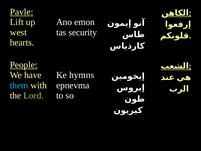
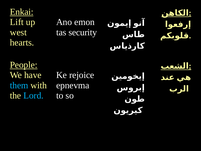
Pavle: Pavle -> Enkai (22, 12)
hymns: hymns -> rejoice (82, 75)
Lord colour: light green -> light blue (33, 95)
